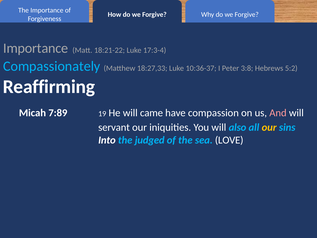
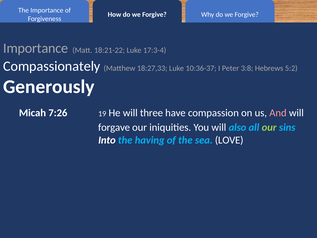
Compassionately colour: light blue -> white (52, 66)
Reaffirming: Reaffirming -> Generously (49, 87)
7:89: 7:89 -> 7:26 (58, 113)
came: came -> three (151, 113)
servant: servant -> forgave (114, 127)
our colour: yellow -> light green (269, 127)
judged: judged -> having (150, 140)
